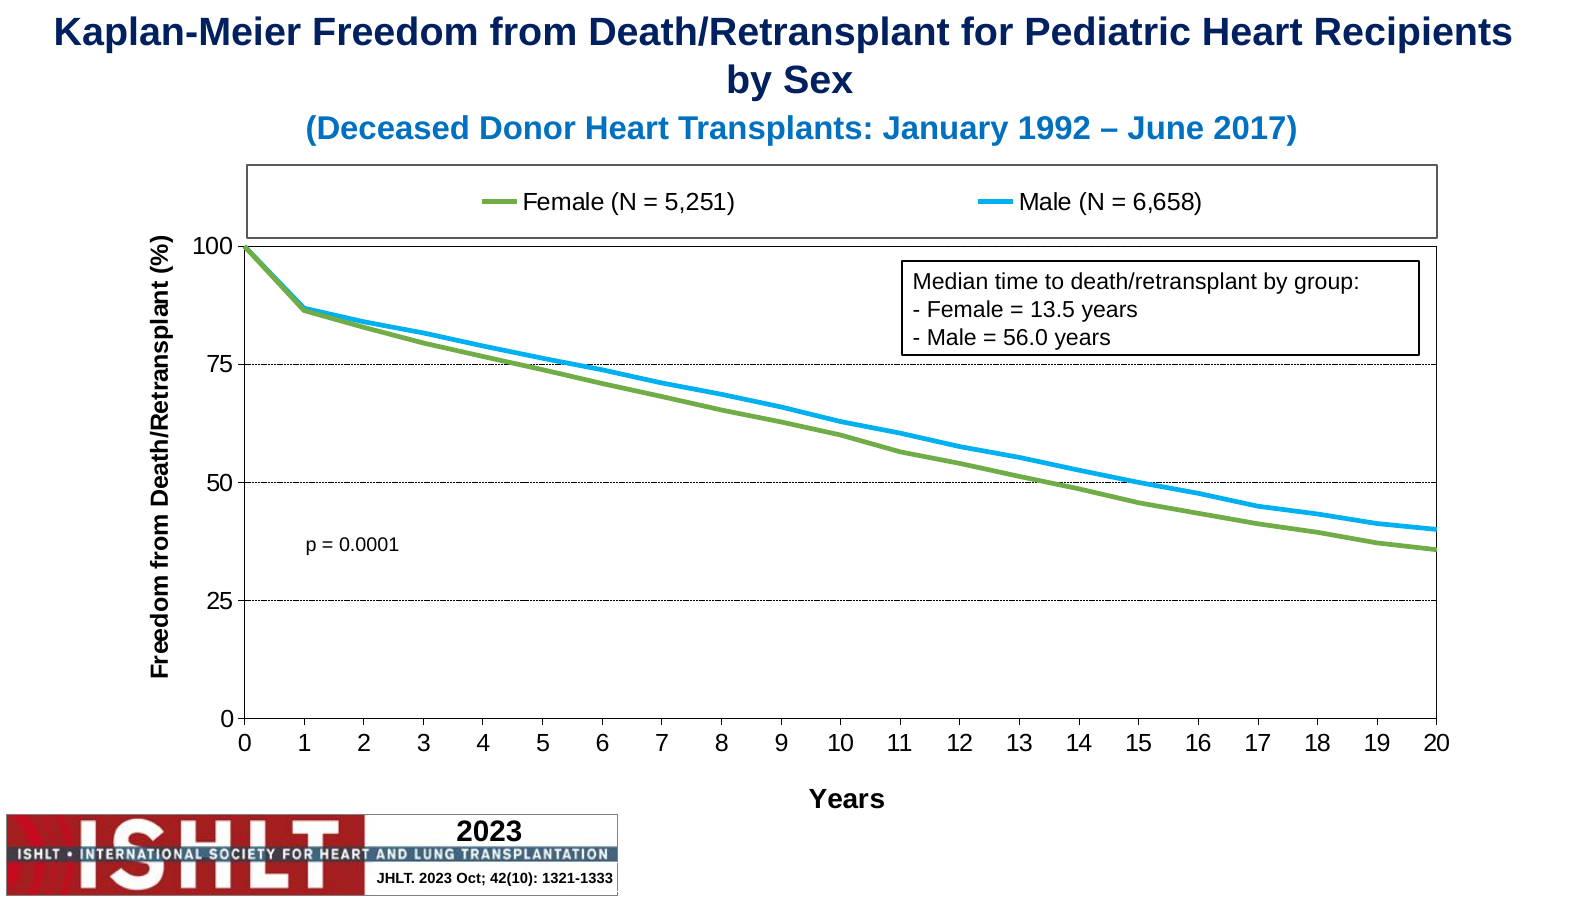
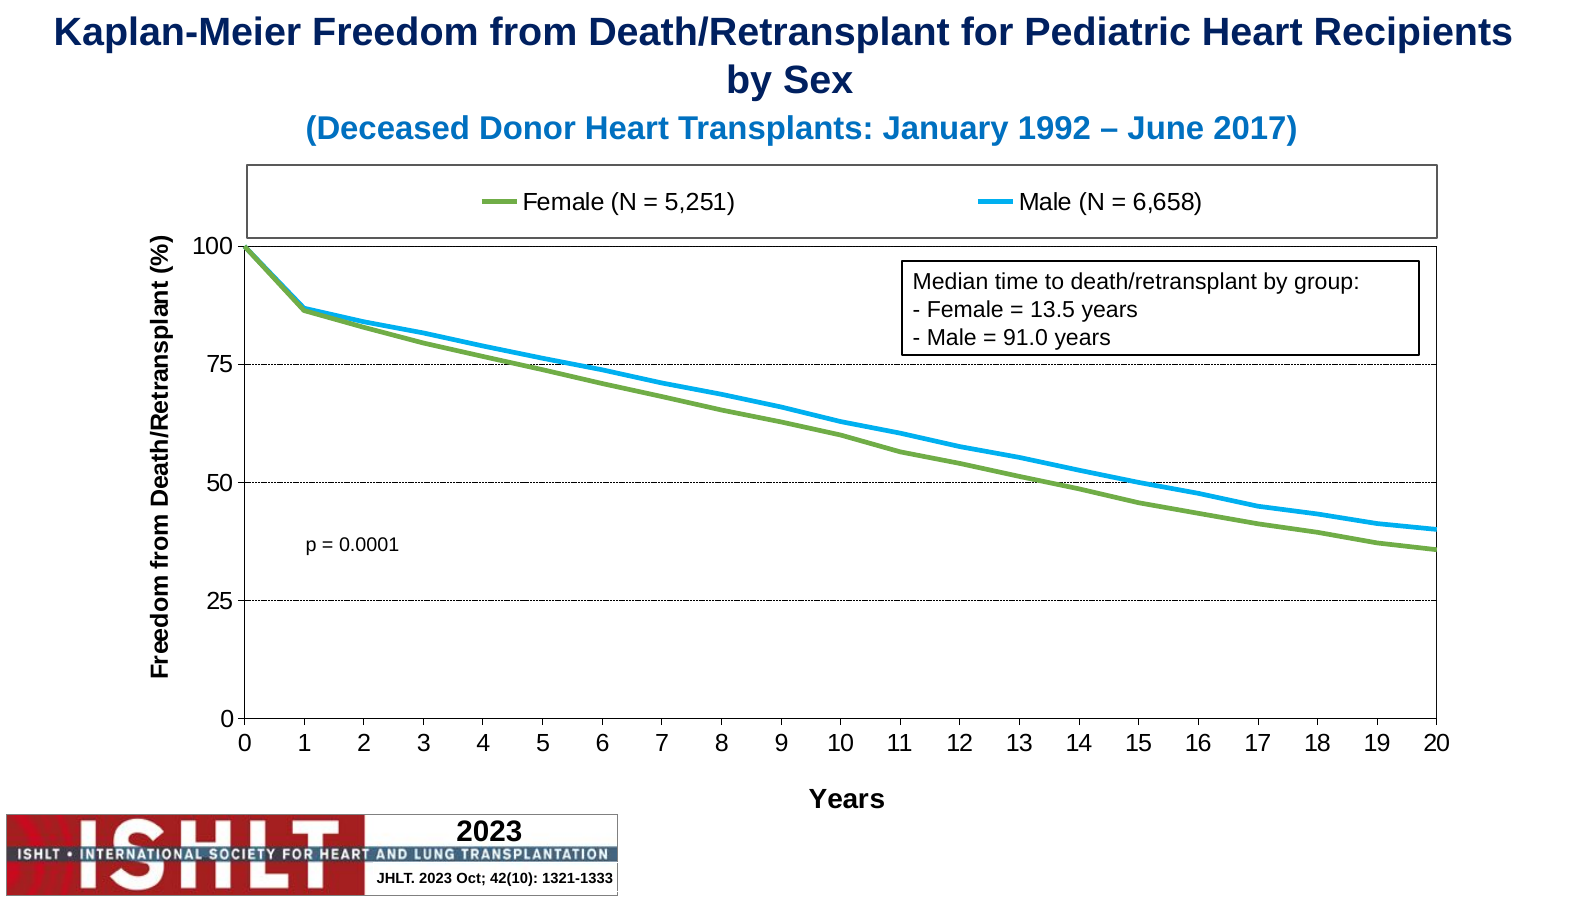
56.0: 56.0 -> 91.0 (1025, 338)
